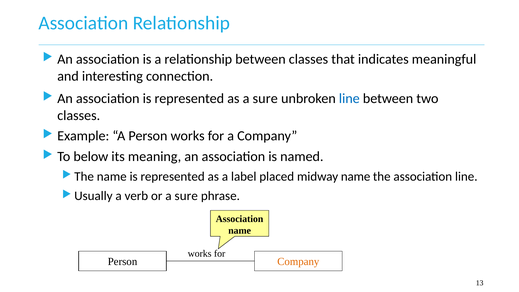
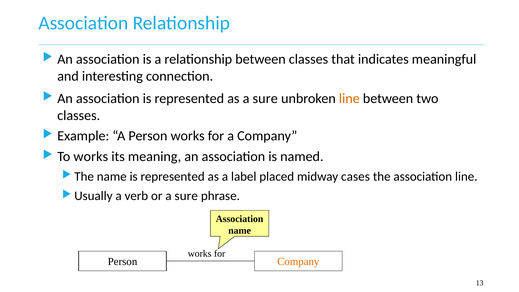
line colour: blue -> orange (349, 98)
To below: below -> works (91, 156)
midway name: name -> cases (355, 176)
